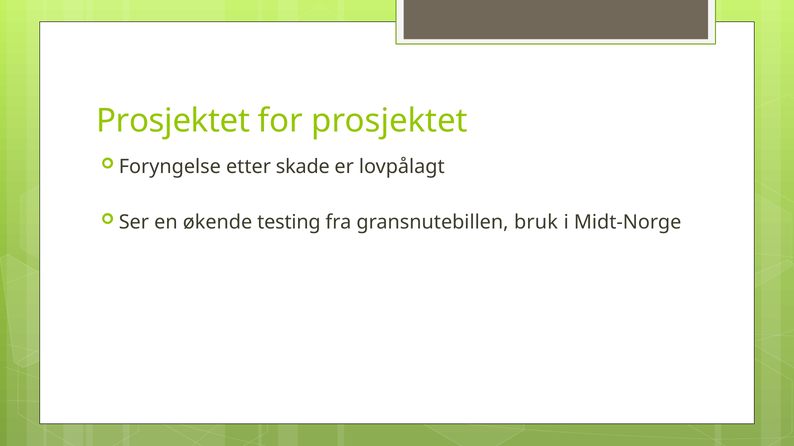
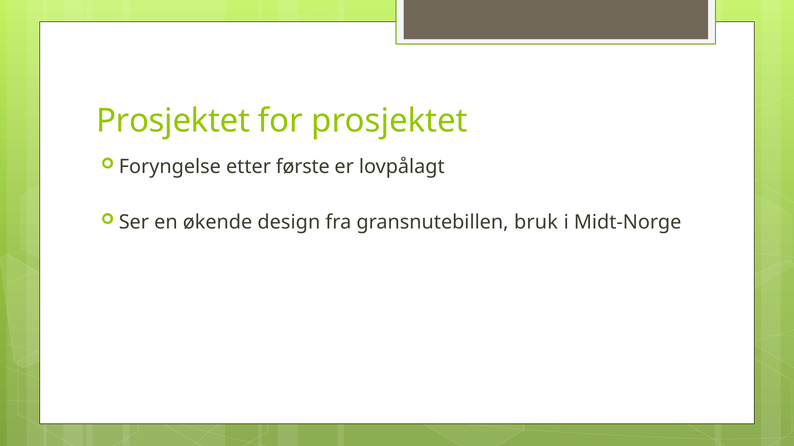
skade: skade -> første (303, 167)
testing: testing -> design (289, 223)
